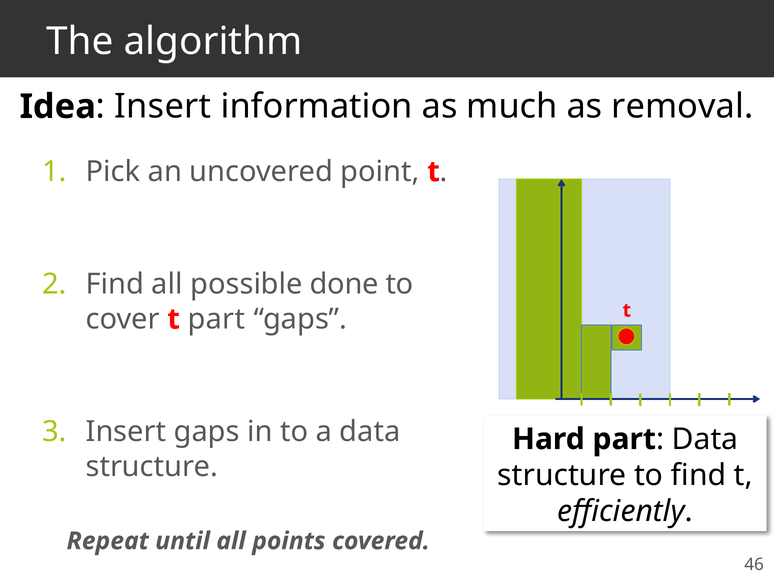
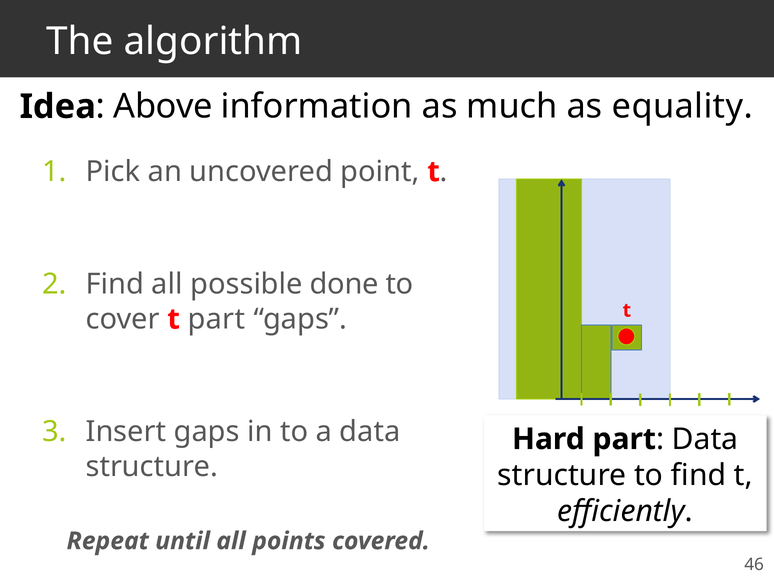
Insert: Insert -> Above (163, 107)
removal: removal -> equality (682, 107)
